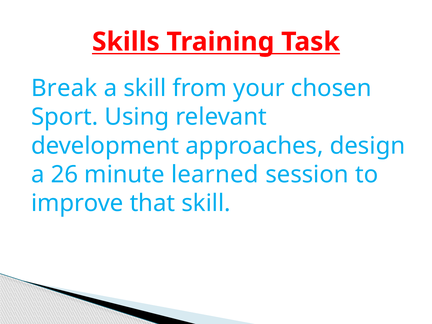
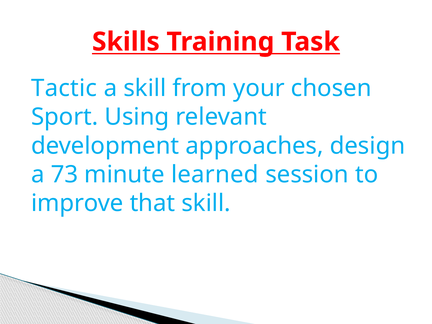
Break: Break -> Tactic (64, 88)
26: 26 -> 73 (64, 175)
